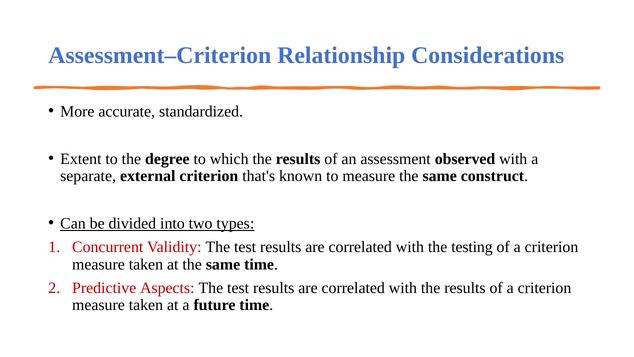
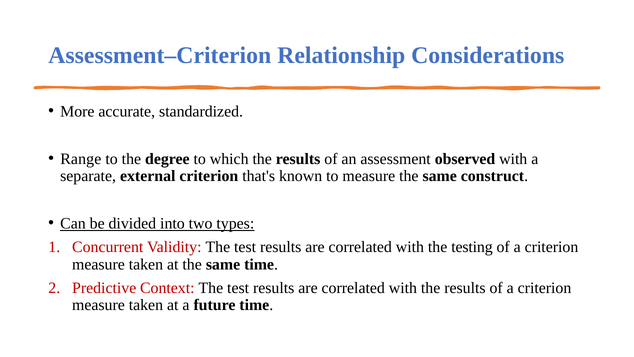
Extent: Extent -> Range (81, 159)
Aspects: Aspects -> Context (167, 288)
